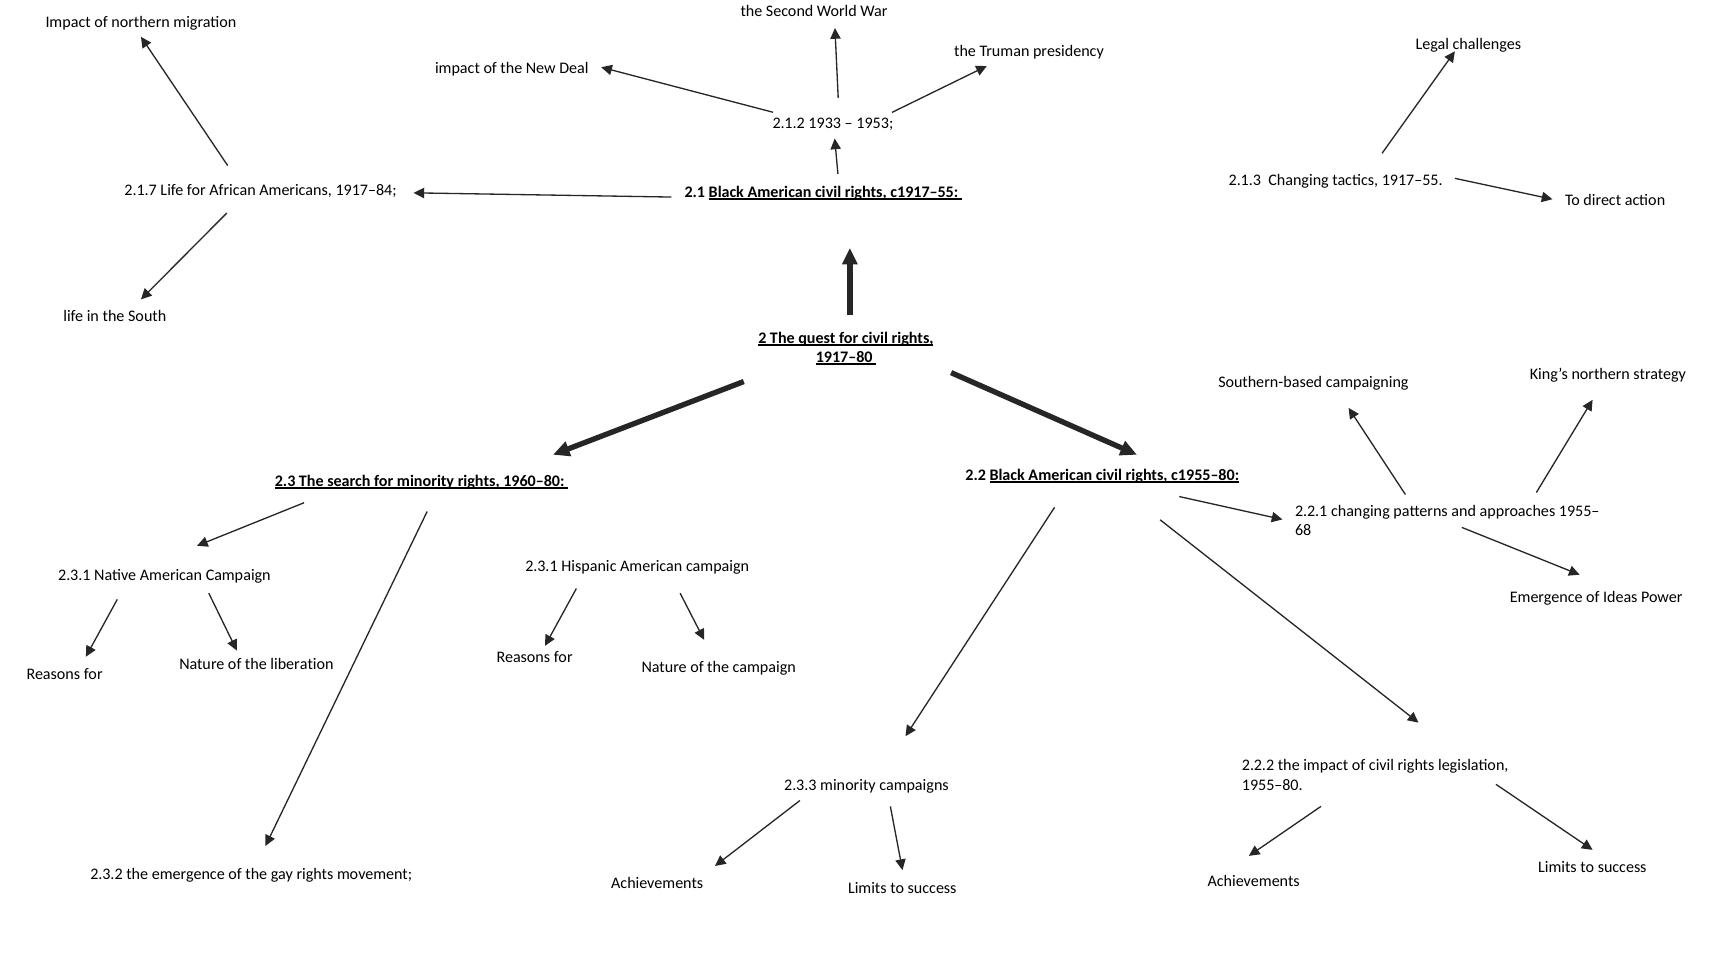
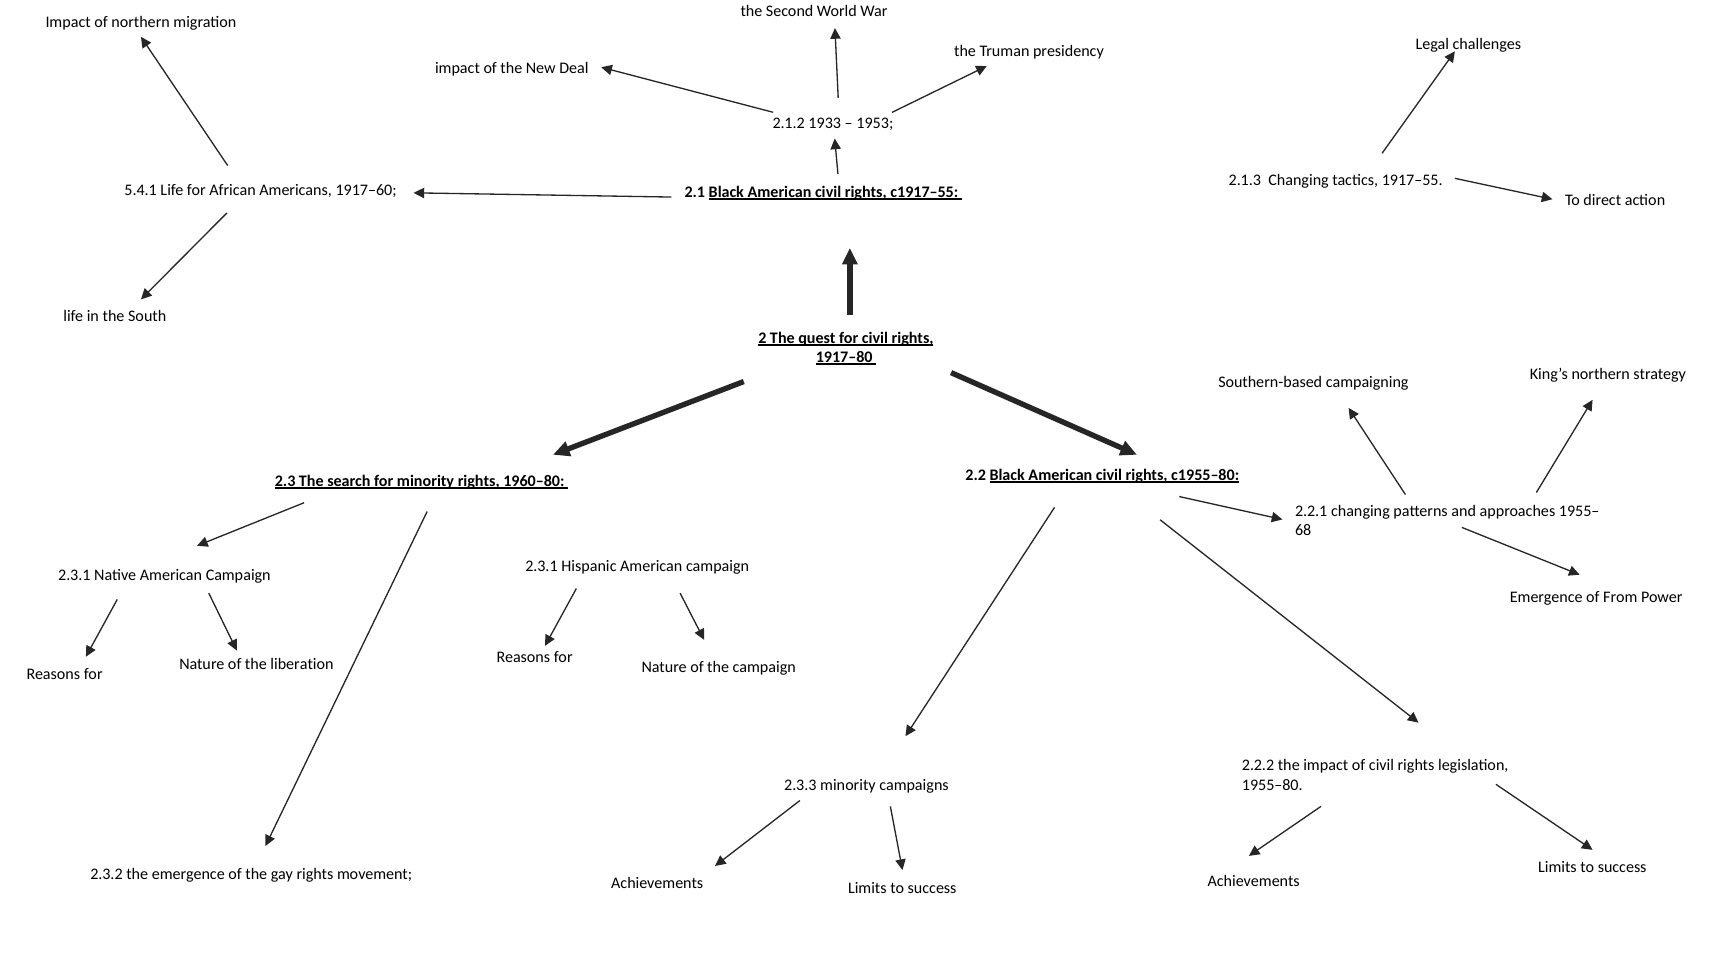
2.1.7: 2.1.7 -> 5.4.1 (141, 190)
1917–84: 1917–84 -> 1917–60 (366, 190)
Ideas: Ideas -> From (1620, 597)
